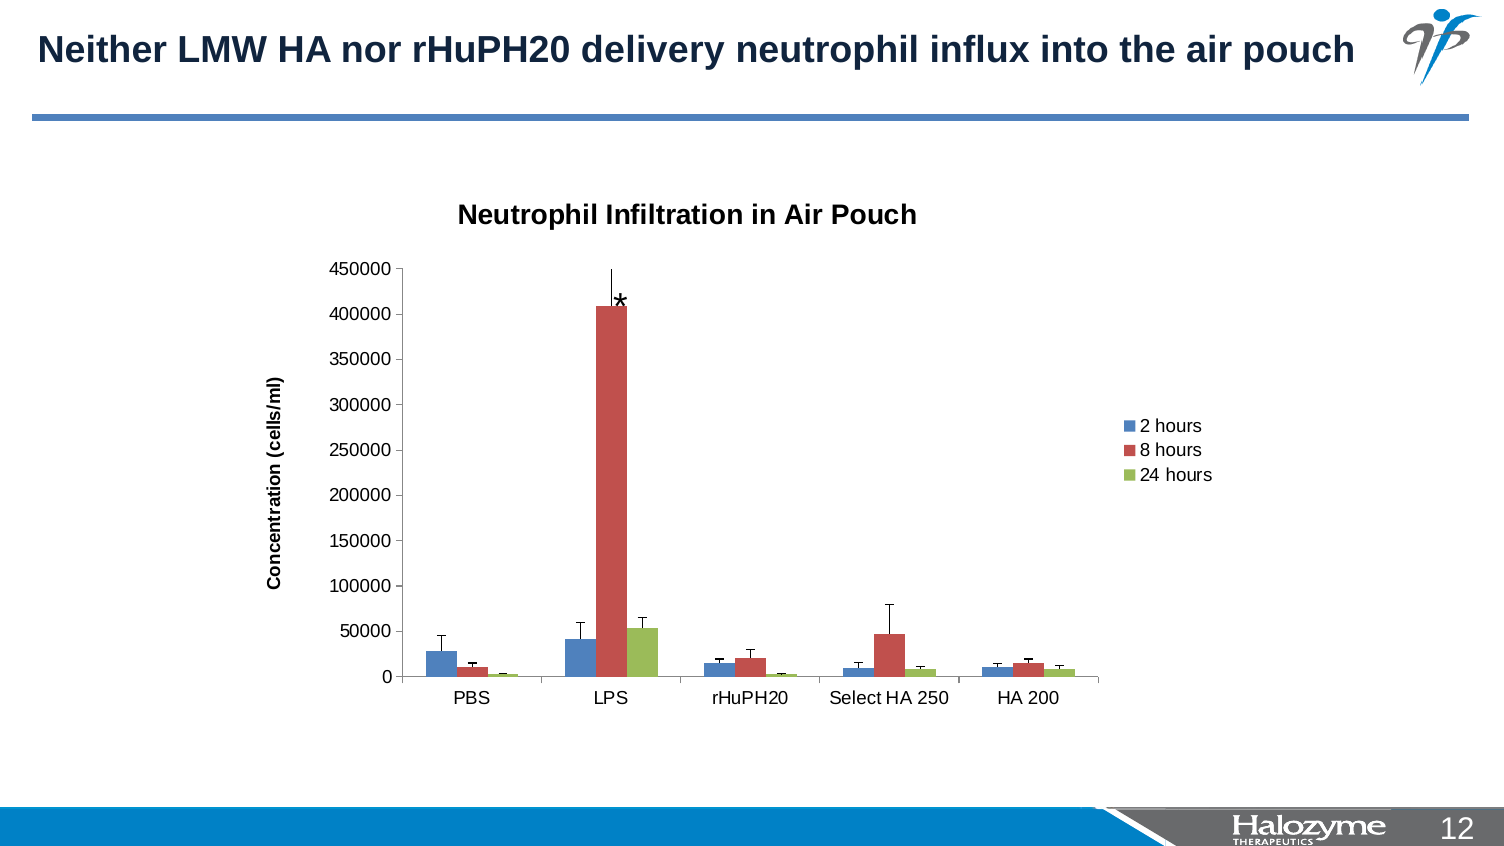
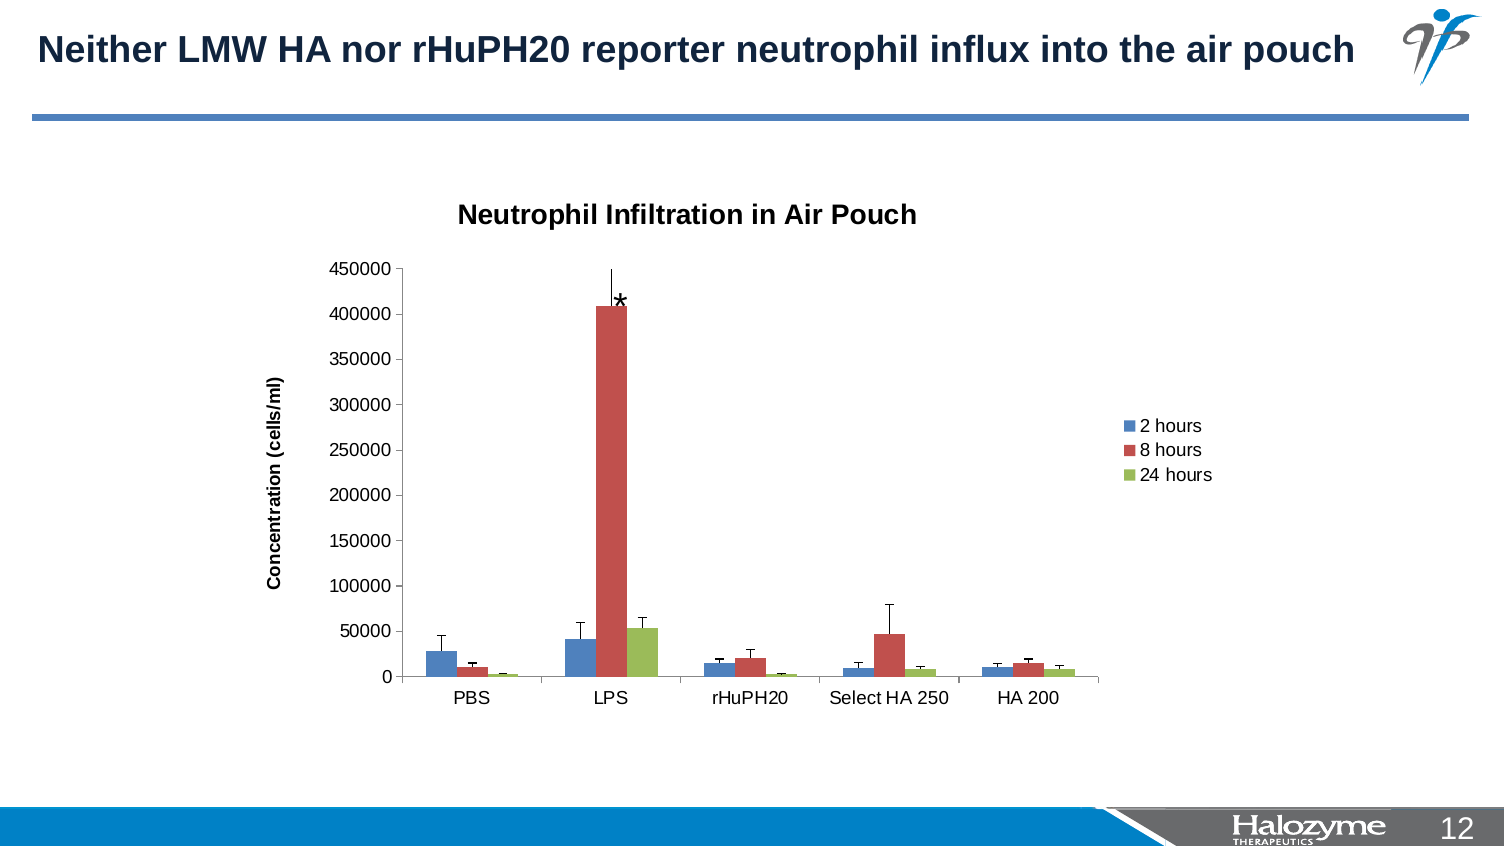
delivery: delivery -> reporter (653, 50)
